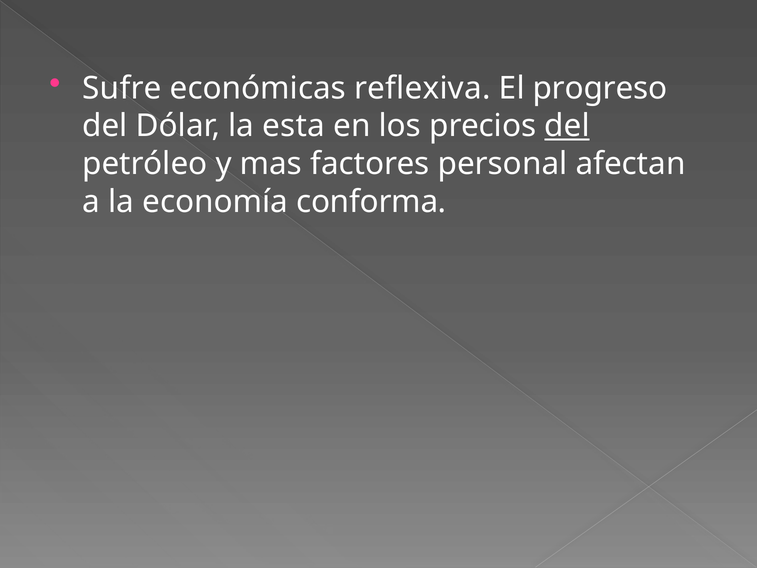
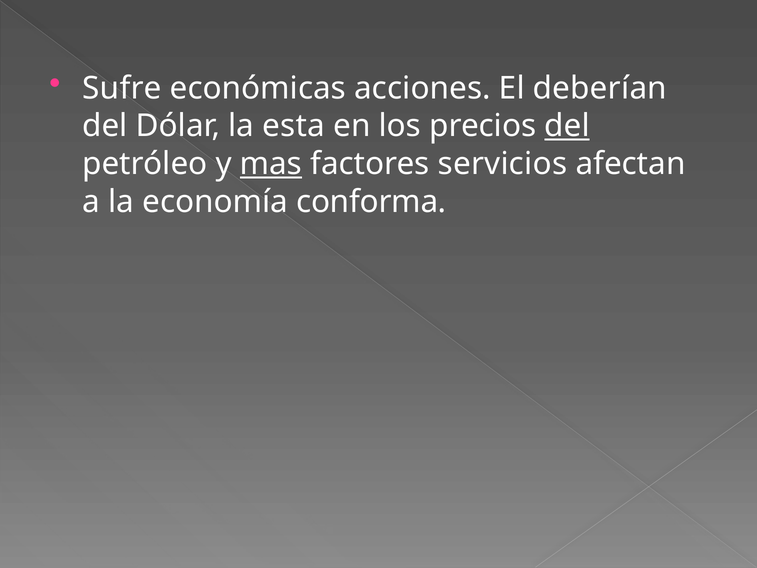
reflexiva: reflexiva -> acciones (422, 88)
progreso: progreso -> deberían (600, 88)
mas underline: none -> present (271, 164)
personal: personal -> servicios (502, 164)
